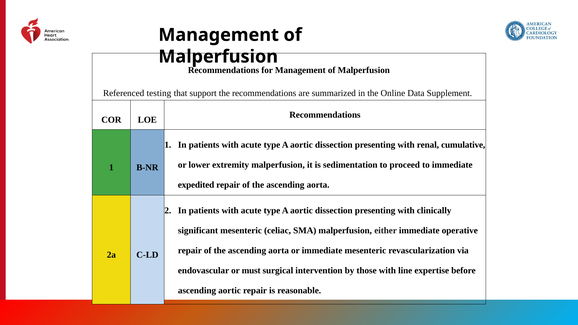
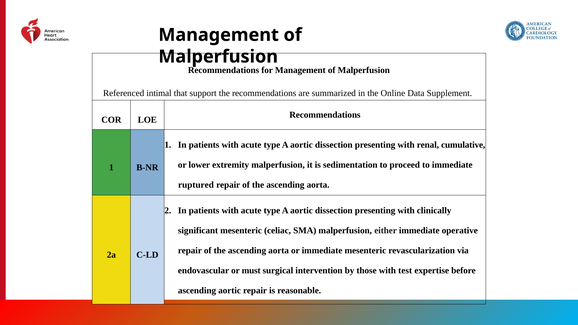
testing: testing -> intimal (159, 93)
expedited: expedited -> ruptured (196, 185)
line: line -> test (405, 271)
